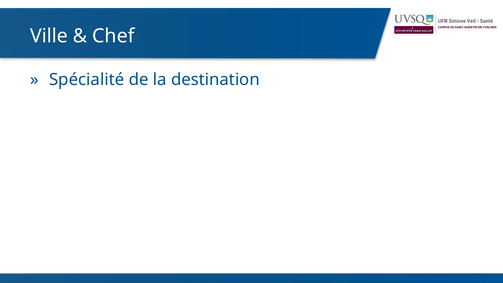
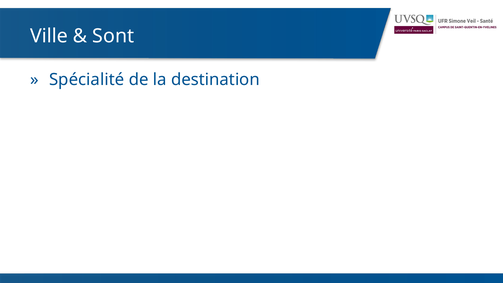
Chef: Chef -> Sont (113, 36)
